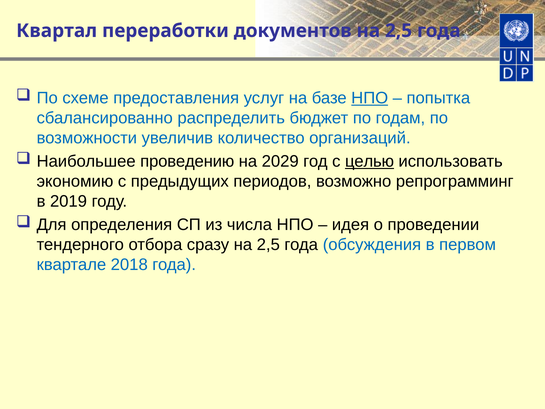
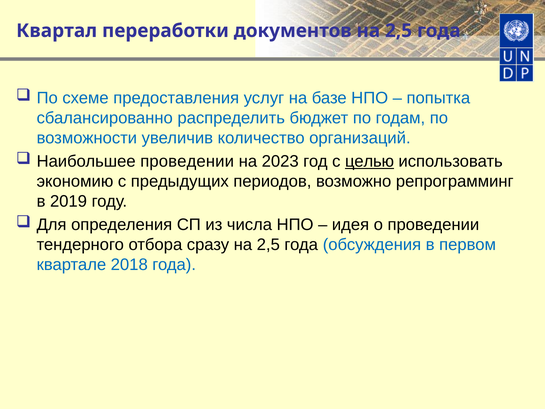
НПО underline: present -> none (370, 98)
Наибольшее проведению: проведению -> проведении (187, 161)
2029: 2029 -> 2023 (280, 161)
